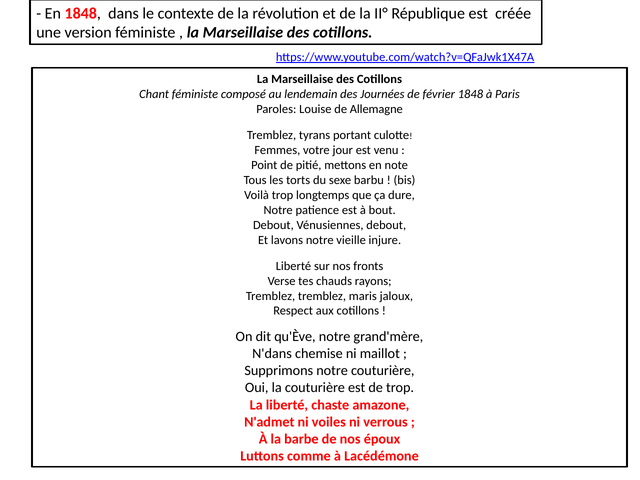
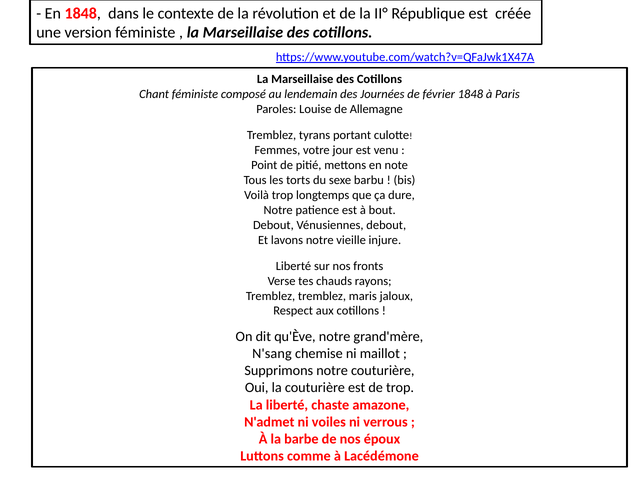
N'dans: N'dans -> N'sang (272, 354)
